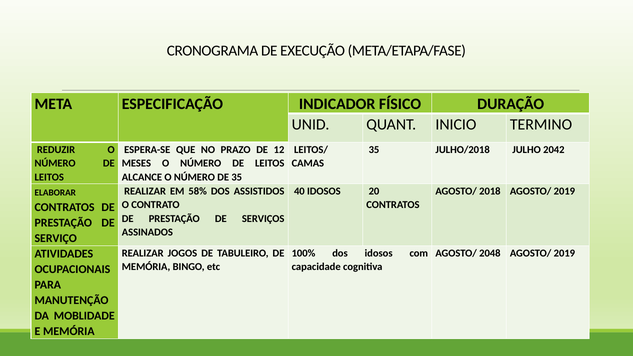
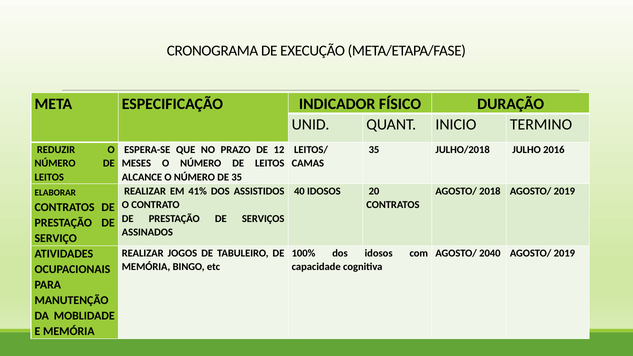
2042: 2042 -> 2016 (554, 150)
58%: 58% -> 41% (198, 191)
2048: 2048 -> 2040 (490, 253)
